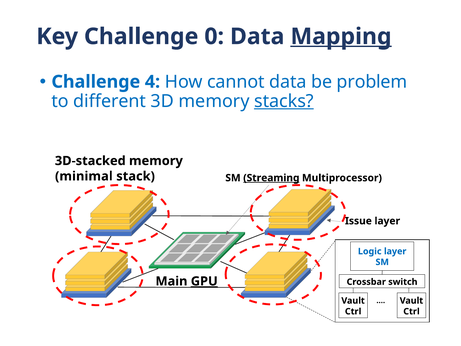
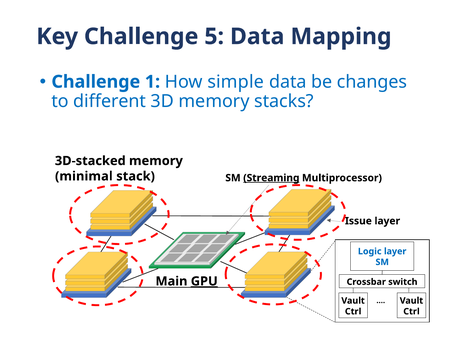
0: 0 -> 5 (214, 36)
Mapping underline: present -> none (341, 36)
4: 4 -> 1 (152, 82)
cannot: cannot -> simple (236, 82)
problem: problem -> changes (372, 82)
stacks underline: present -> none (284, 101)
